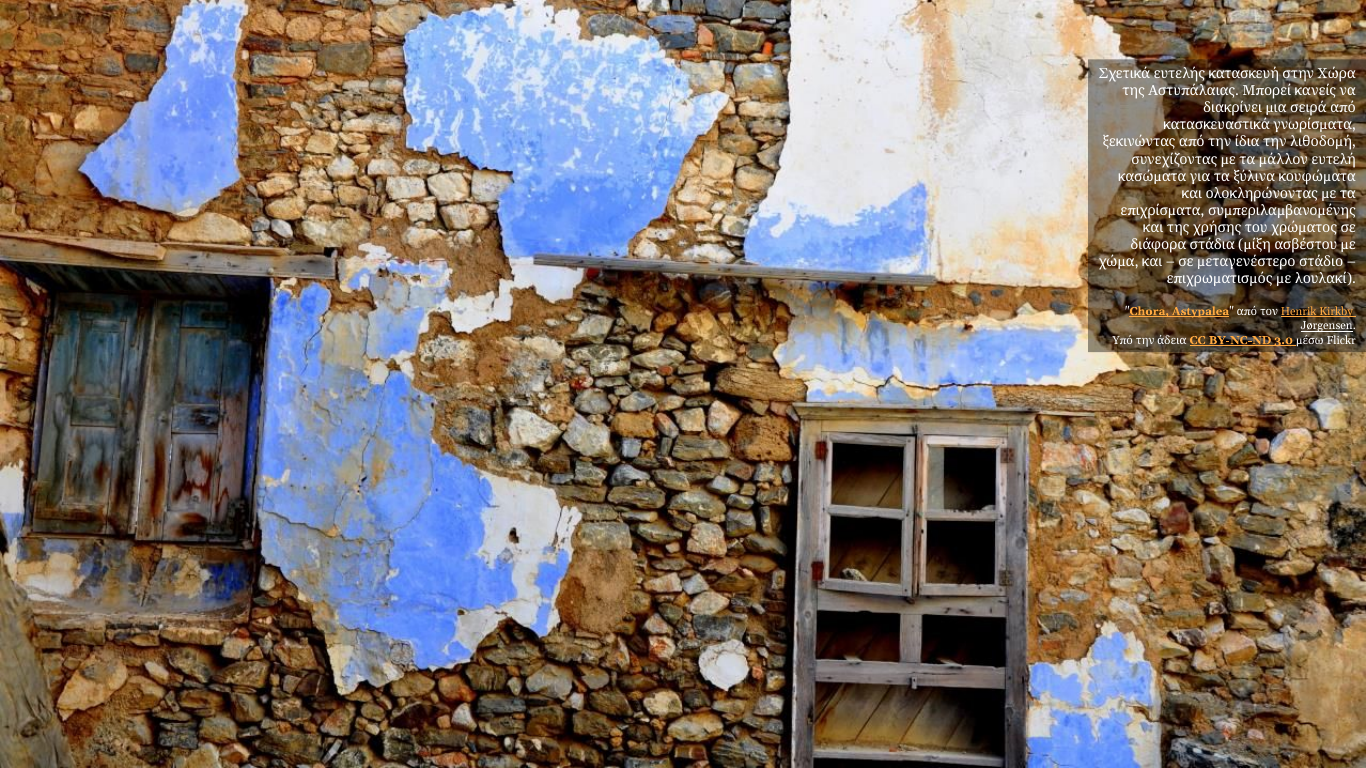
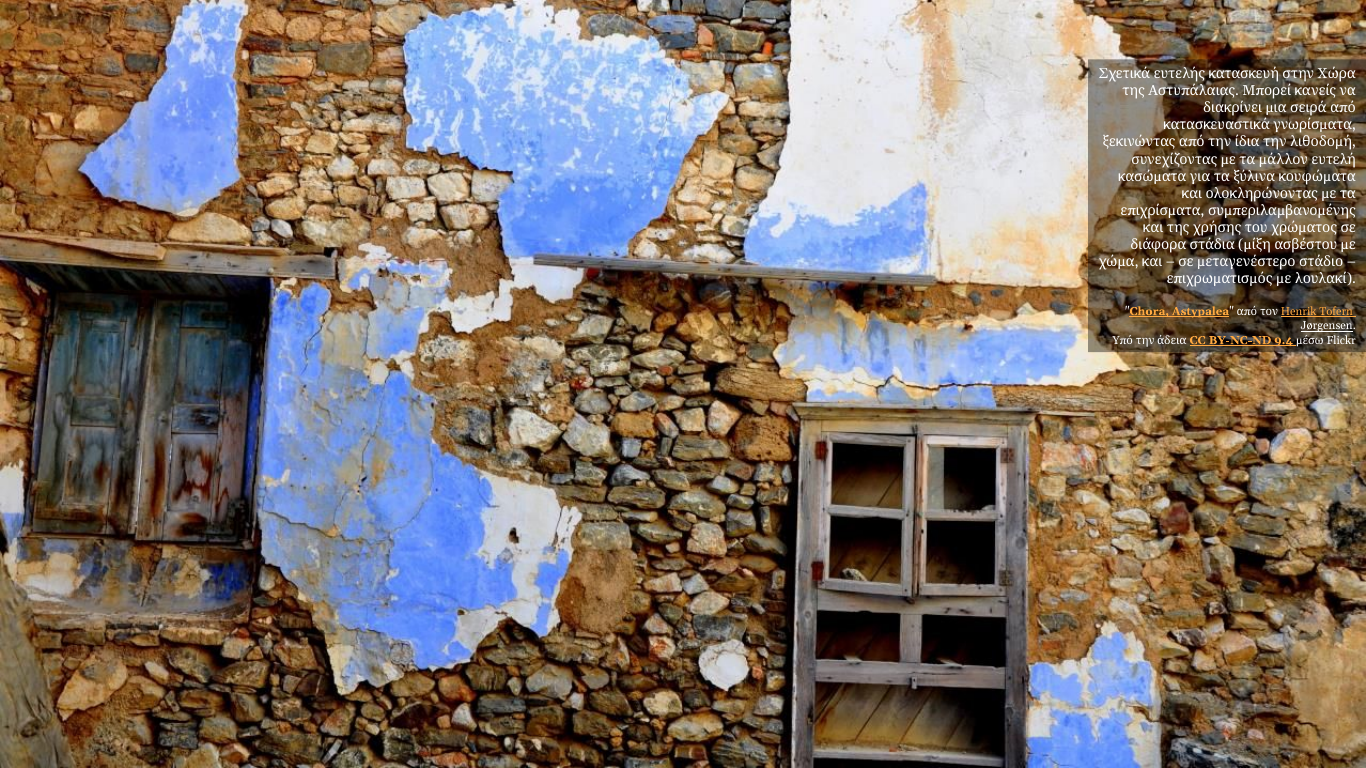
Kirkby: Kirkby -> Tofern (1336, 311)
3.0: 3.0 -> 9.4 (1284, 340)
